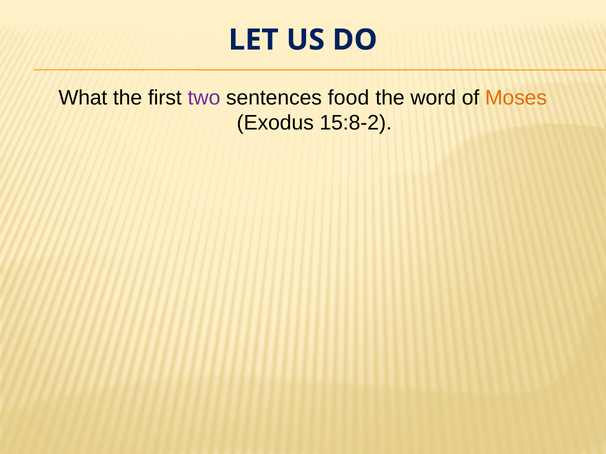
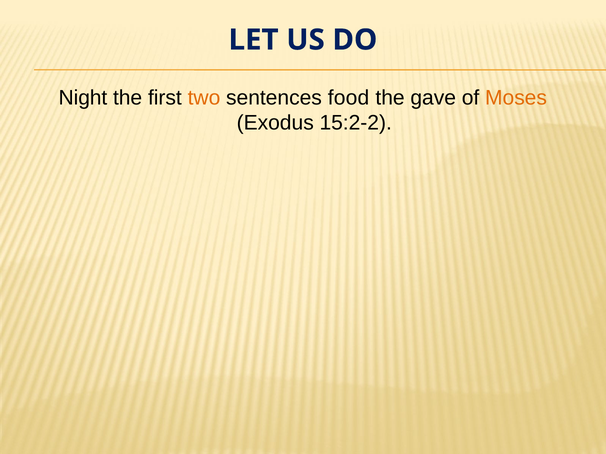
What: What -> Night (83, 98)
two colour: purple -> orange (204, 98)
word: word -> gave (433, 98)
15:8-2: 15:8-2 -> 15:2-2 (356, 123)
